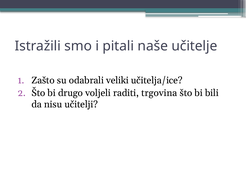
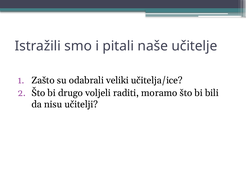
trgovina: trgovina -> moramo (159, 93)
